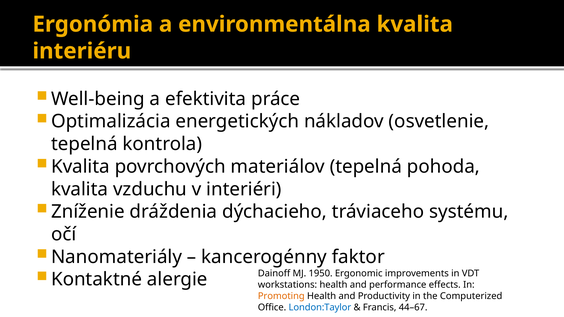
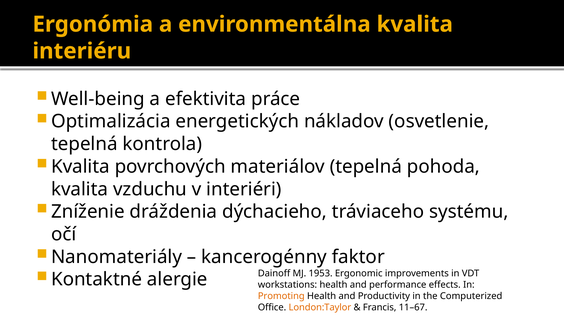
1950: 1950 -> 1953 (321, 274)
London:Taylor colour: blue -> orange (320, 308)
44–67: 44–67 -> 11–67 (413, 308)
